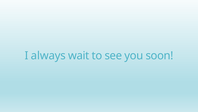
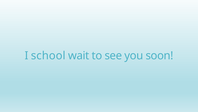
always: always -> school (48, 55)
